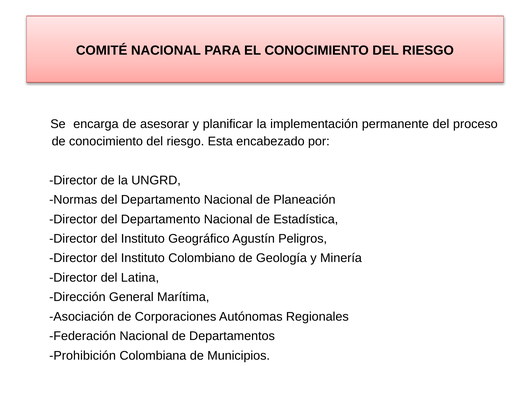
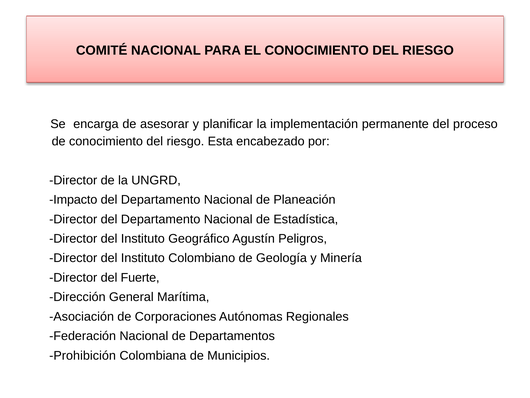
Normas: Normas -> Impacto (73, 199)
Latina: Latina -> Fuerte (140, 277)
